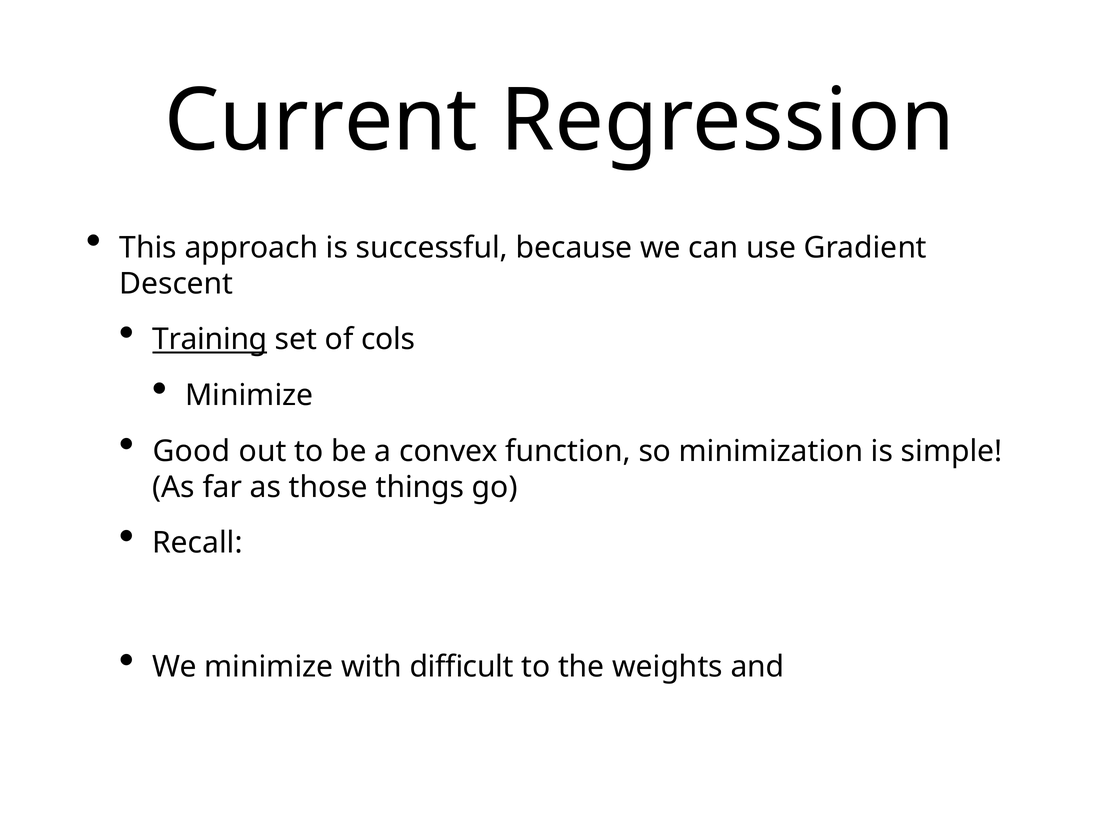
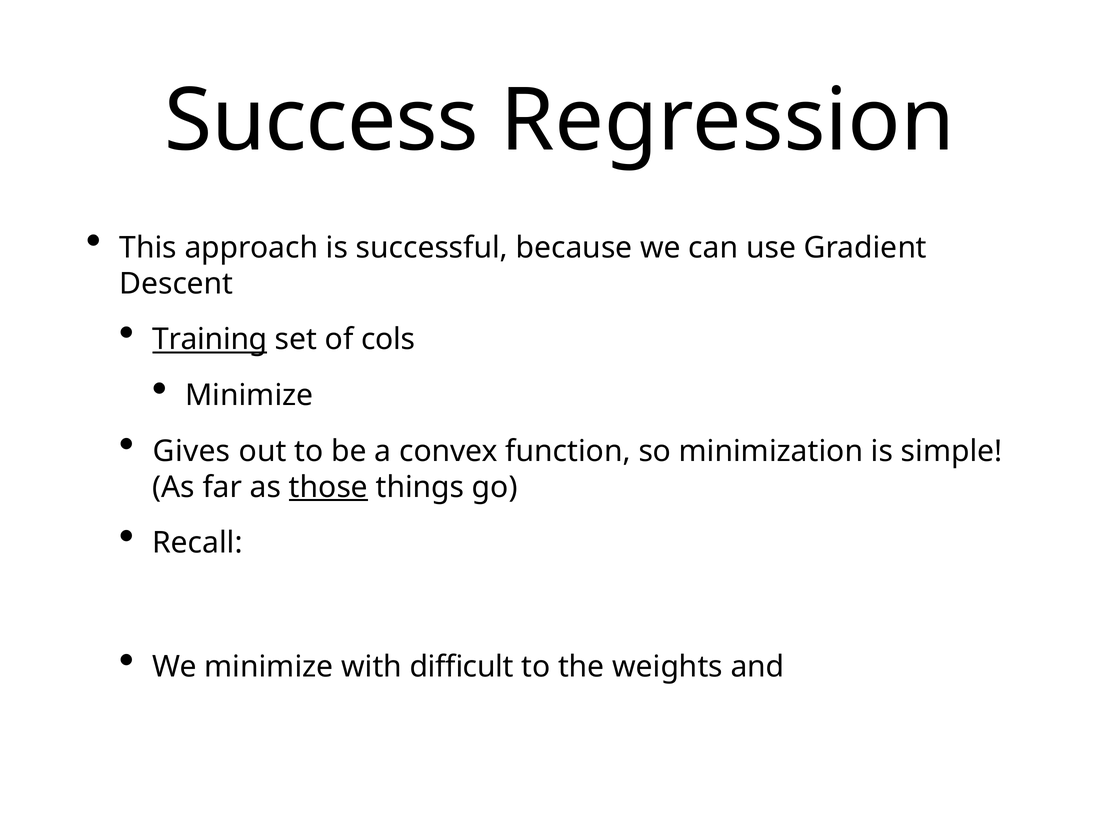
Current: Current -> Success (321, 121)
Good: Good -> Gives (192, 451)
those underline: none -> present (328, 487)
